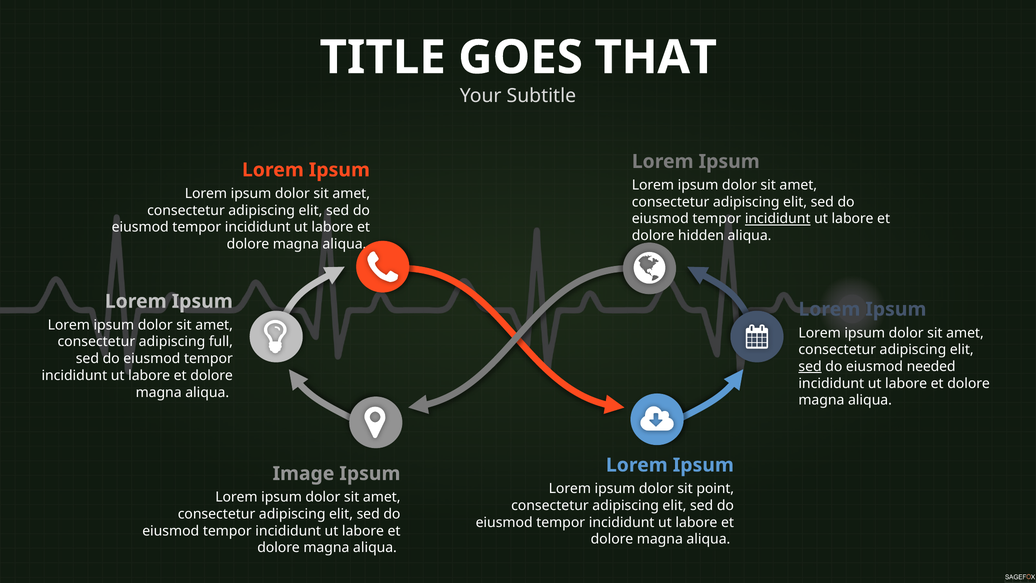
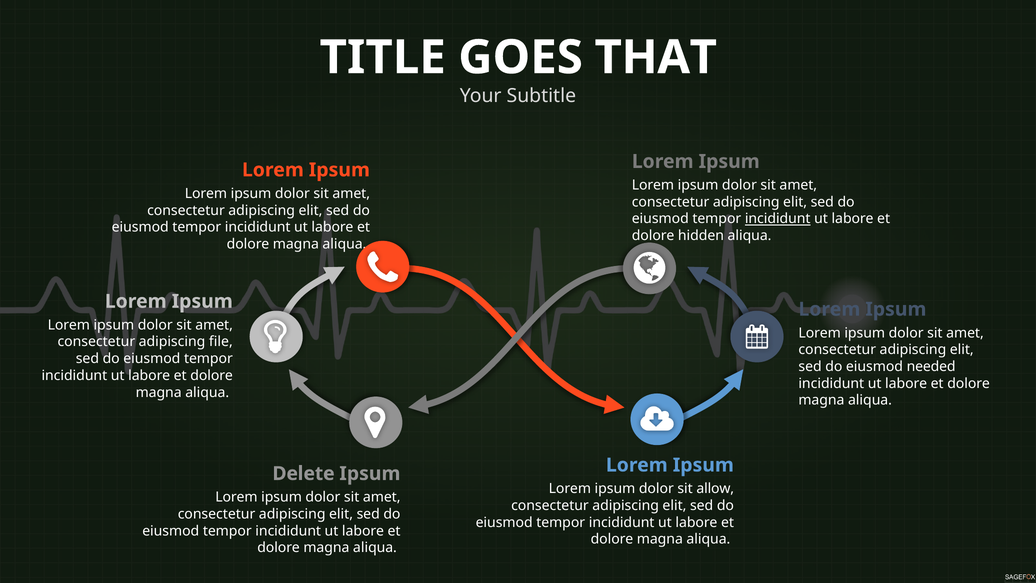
full: full -> file (221, 342)
sed underline: present -> none (810, 366)
Image: Image -> Delete (304, 473)
point: point -> allow (715, 488)
